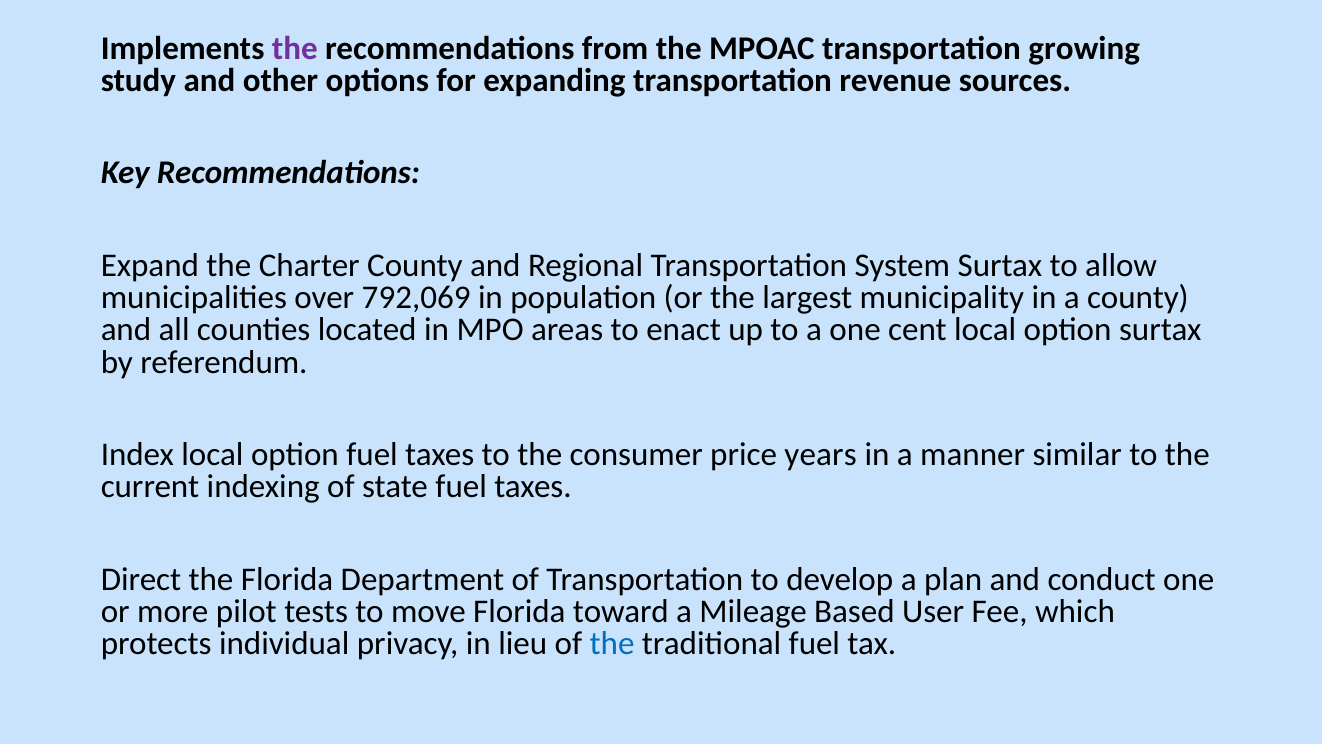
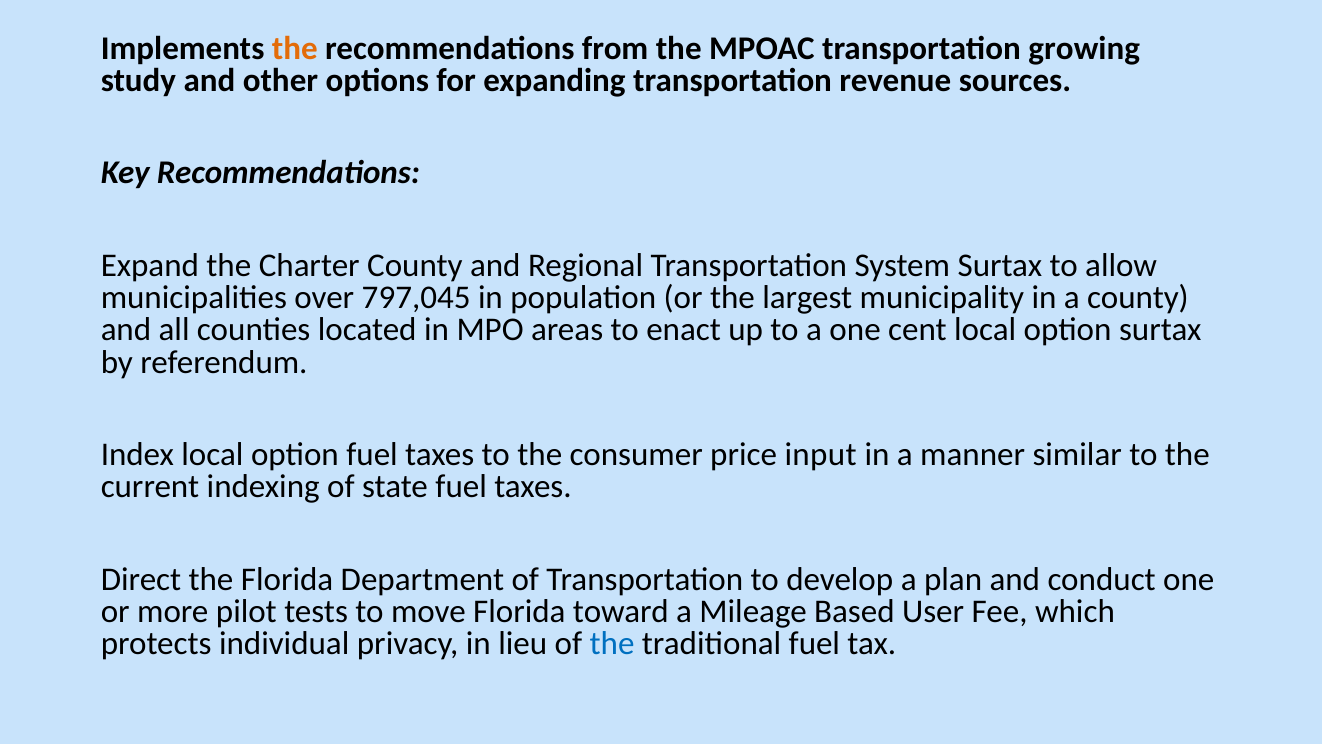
the colour: purple -> orange (295, 48)
792,069: 792,069 -> 797,045 (416, 298)
years: years -> input (821, 454)
